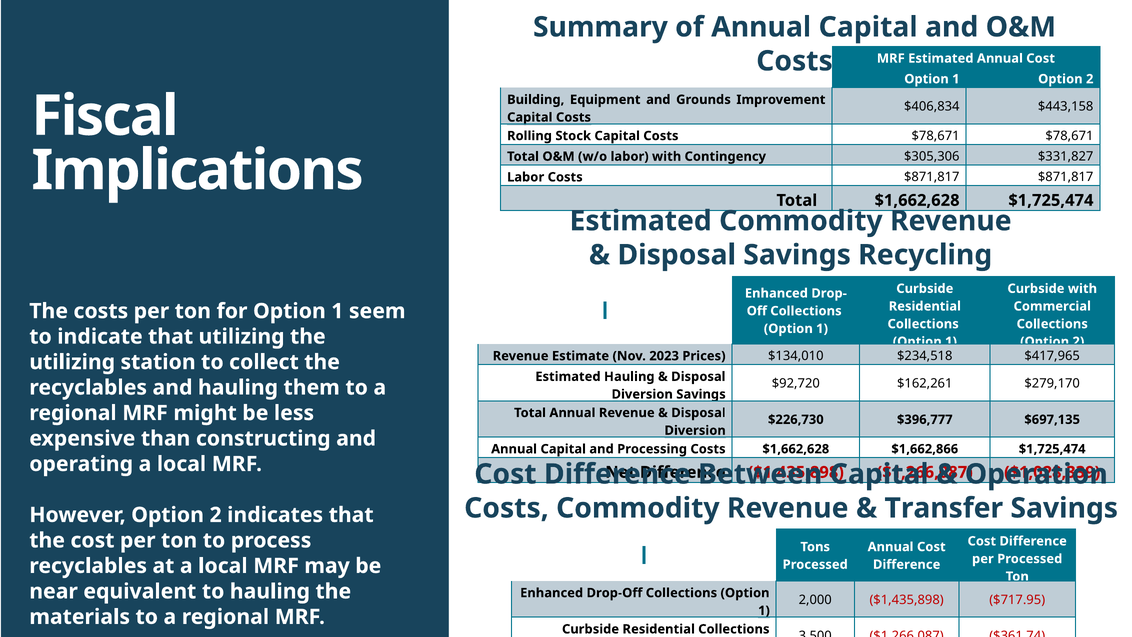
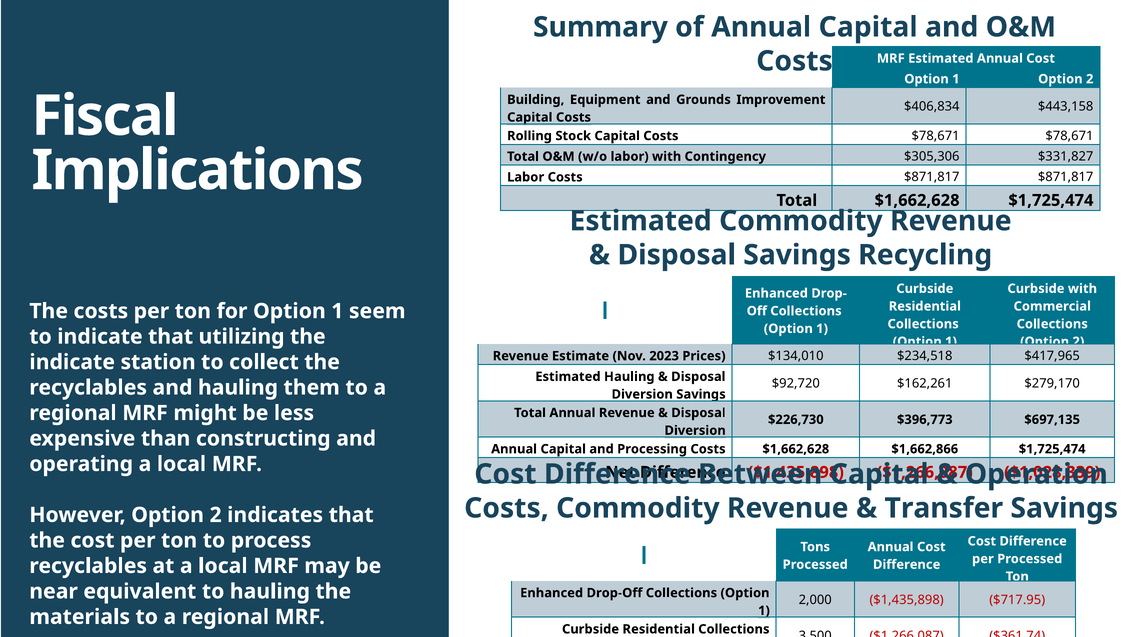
utilizing: utilizing -> indicate (72, 362)
$396,777: $396,777 -> $396,773 (925, 419)
